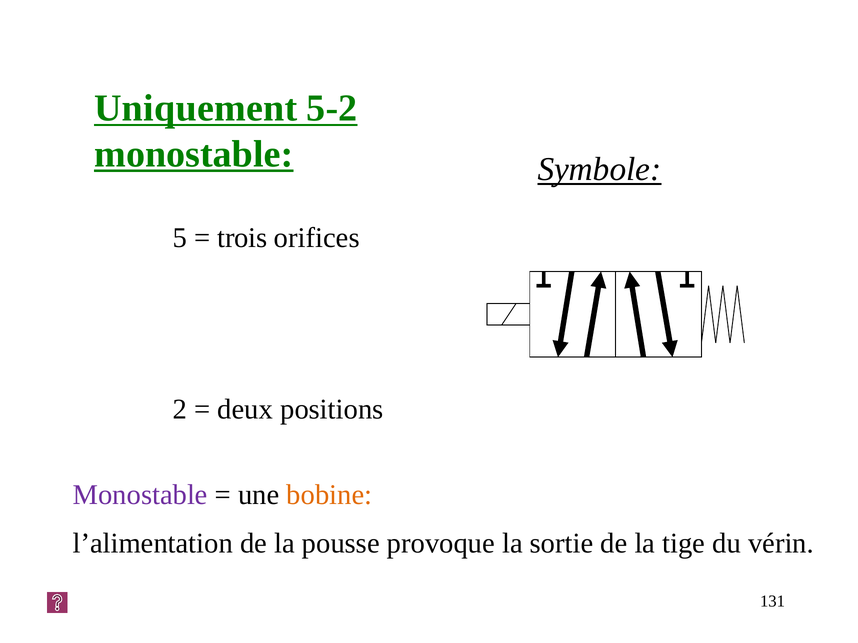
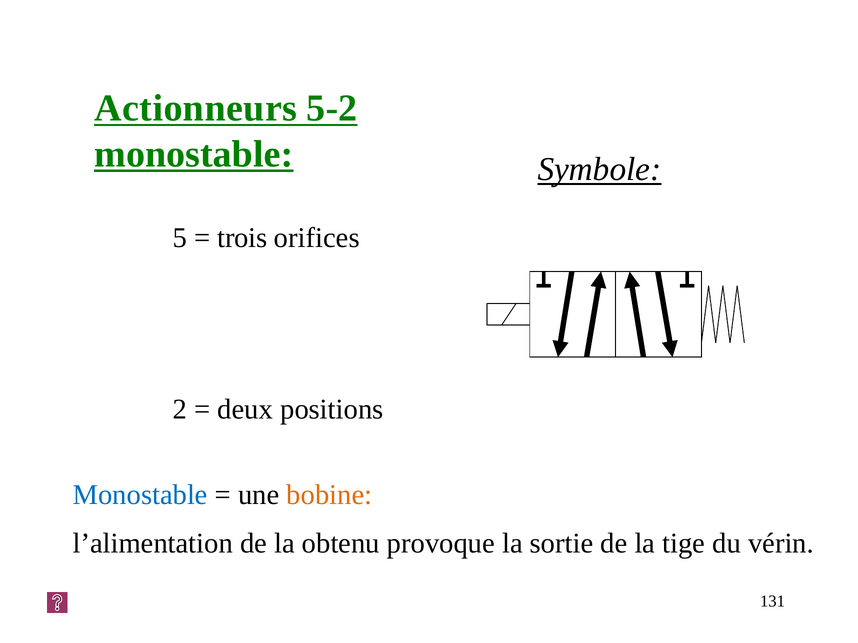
Uniquement: Uniquement -> Actionneurs (196, 108)
Monostable colour: purple -> blue (140, 495)
pousse: pousse -> obtenu (341, 544)
